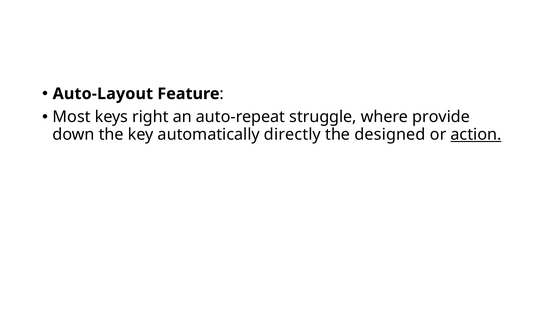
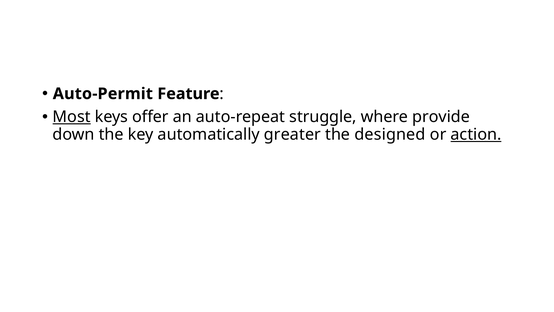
Auto-Layout: Auto-Layout -> Auto-Permit (103, 94)
Most underline: none -> present (72, 117)
right: right -> offer (150, 117)
directly: directly -> greater (292, 134)
